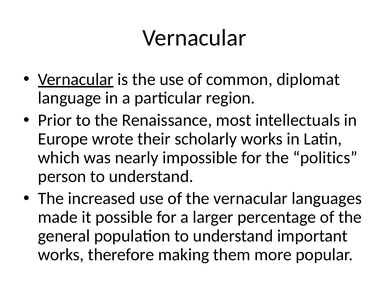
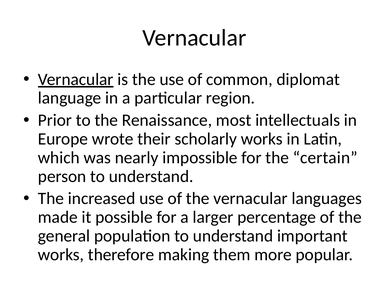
politics: politics -> certain (325, 157)
